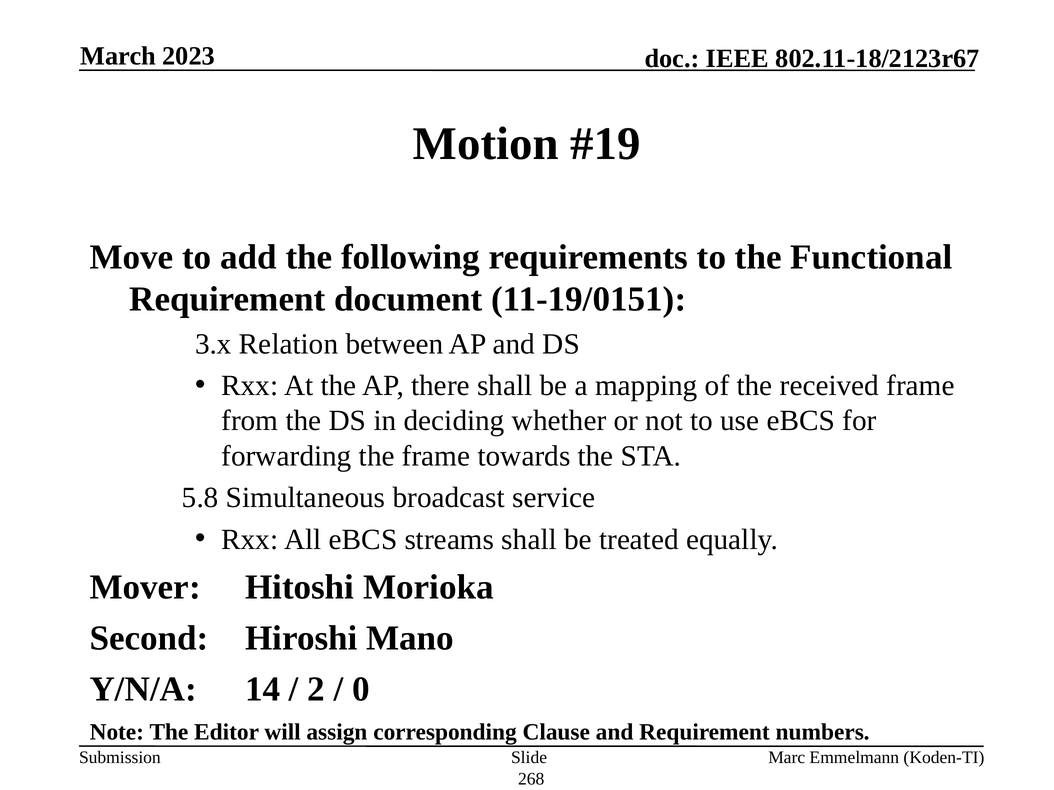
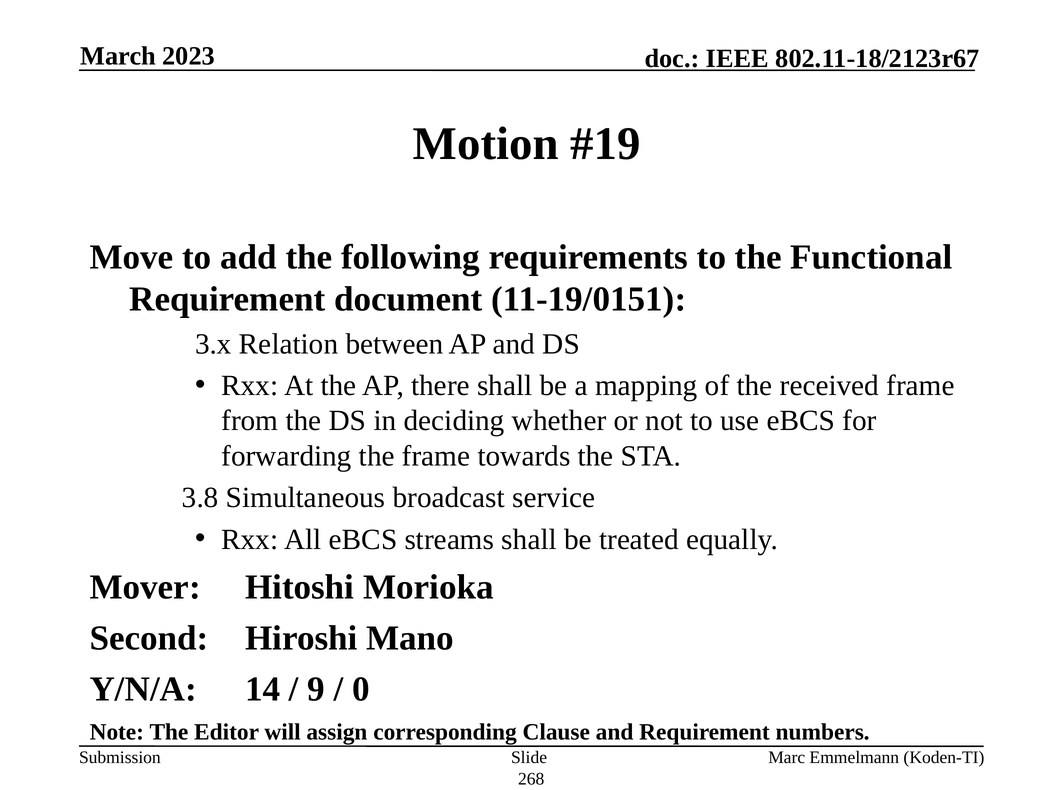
5.8: 5.8 -> 3.8 (200, 498)
2: 2 -> 9 (316, 690)
